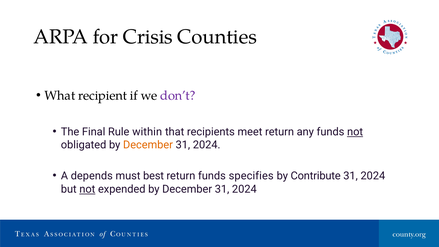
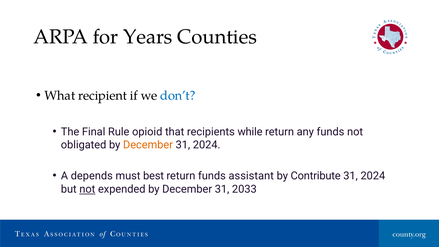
Crisis: Crisis -> Years (148, 37)
don’t colour: purple -> blue (178, 95)
within: within -> opioid (147, 132)
meet: meet -> while (250, 132)
not underline: present -> none (355, 132)
specifies: specifies -> assistant (251, 176)
2024: 2024 -> 2033 (244, 189)
